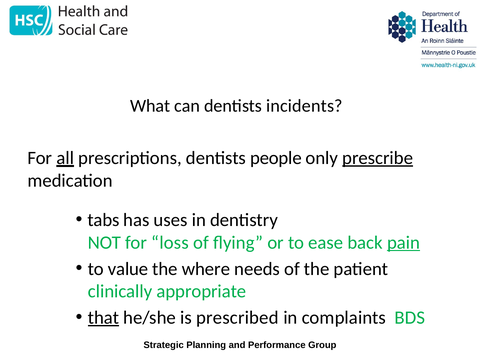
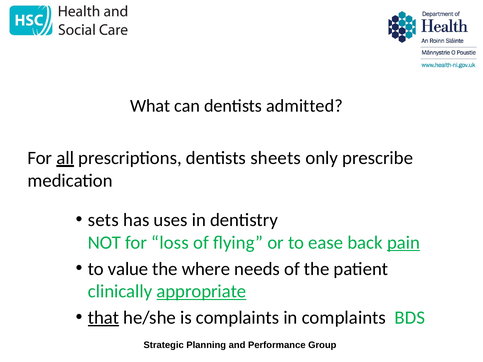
incidents: incidents -> admitted (304, 106)
people: people -> sheets (276, 158)
prescribe underline: present -> none (378, 158)
tabs: tabs -> sets (103, 220)
appropriate underline: none -> present (201, 292)
is prescribed: prescribed -> complaints (238, 318)
